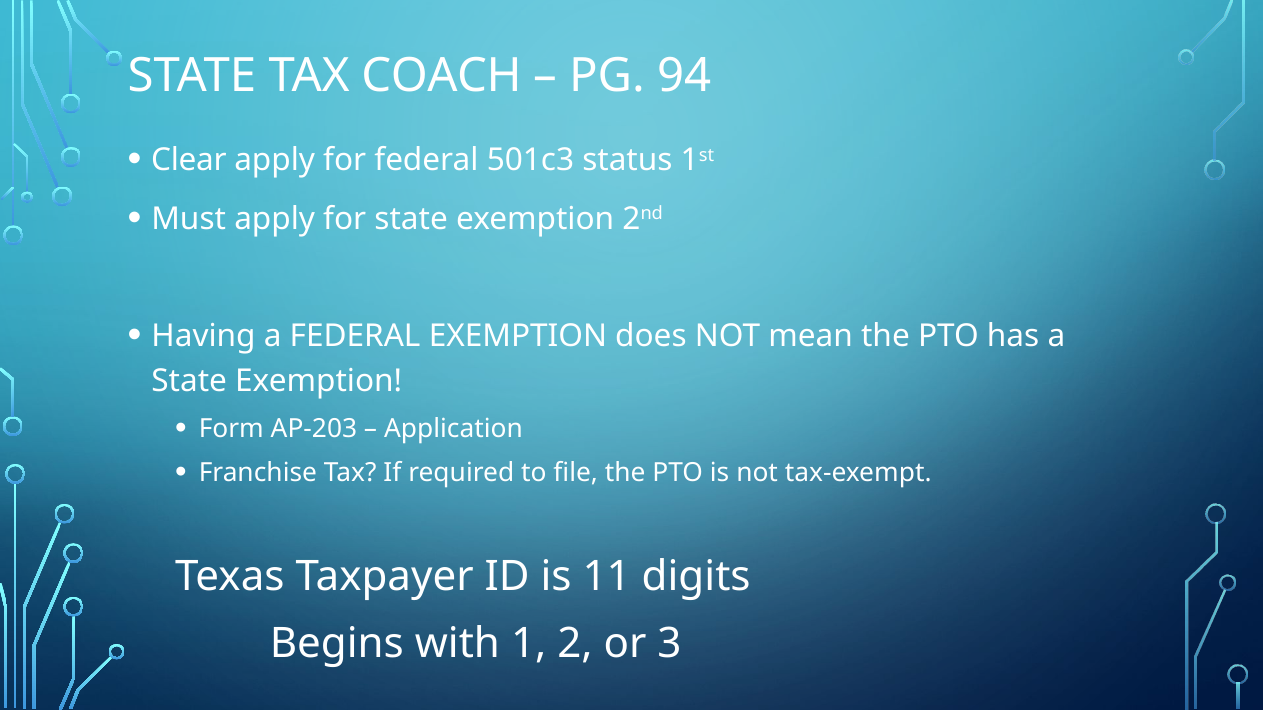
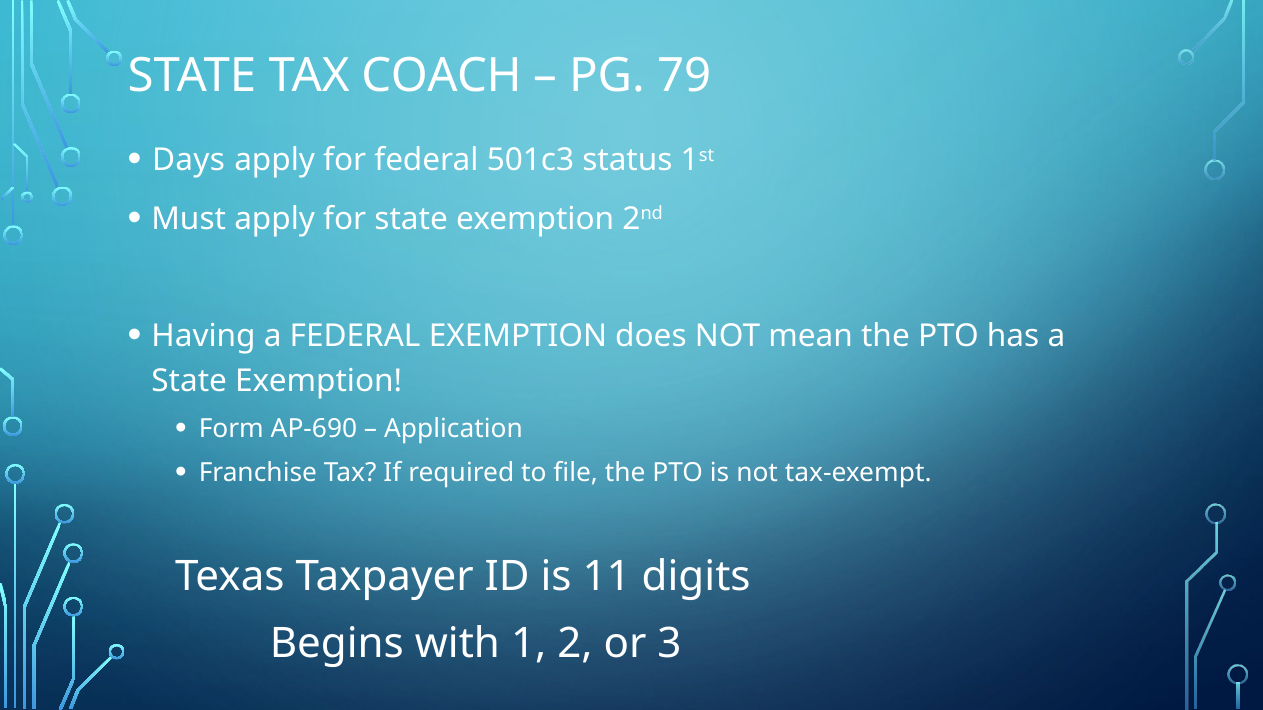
94: 94 -> 79 (684, 76)
Clear: Clear -> Days (189, 160)
AP-203: AP-203 -> AP-690 (314, 429)
